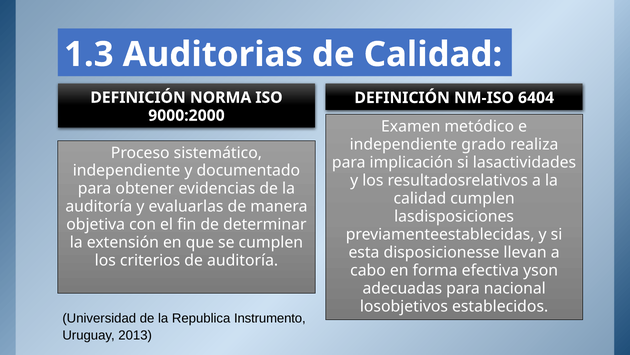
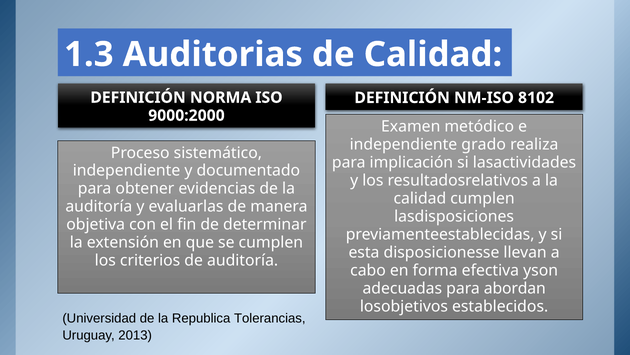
6404: 6404 -> 8102 (536, 98)
nacional: nacional -> abordan (515, 288)
Instrumento: Instrumento -> Tolerancias (270, 318)
